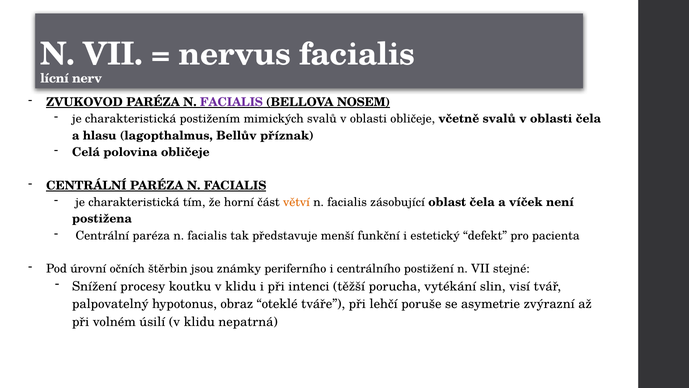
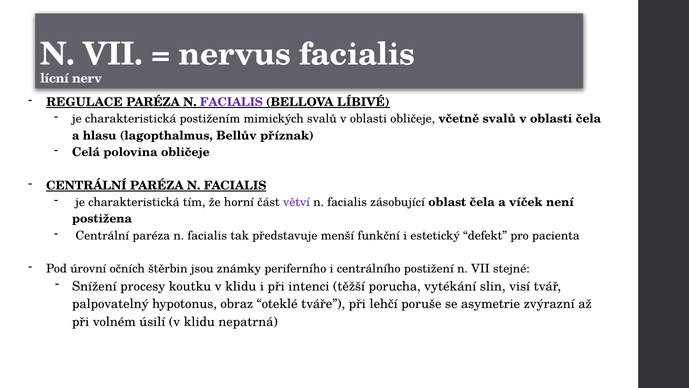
ZVUKOVOD: ZVUKOVOD -> REGULACE (84, 102)
NOSEM: NOSEM -> LÍBIVÉ (363, 102)
větví colour: orange -> purple (296, 202)
